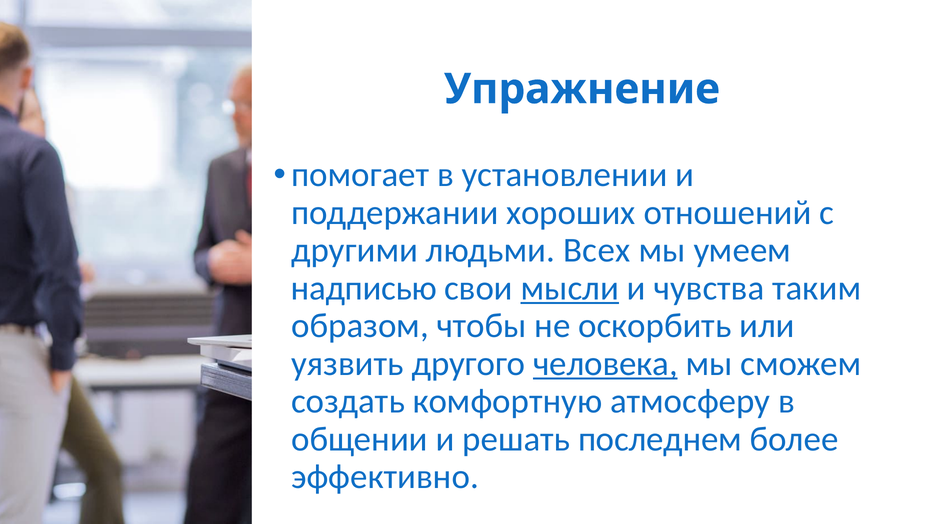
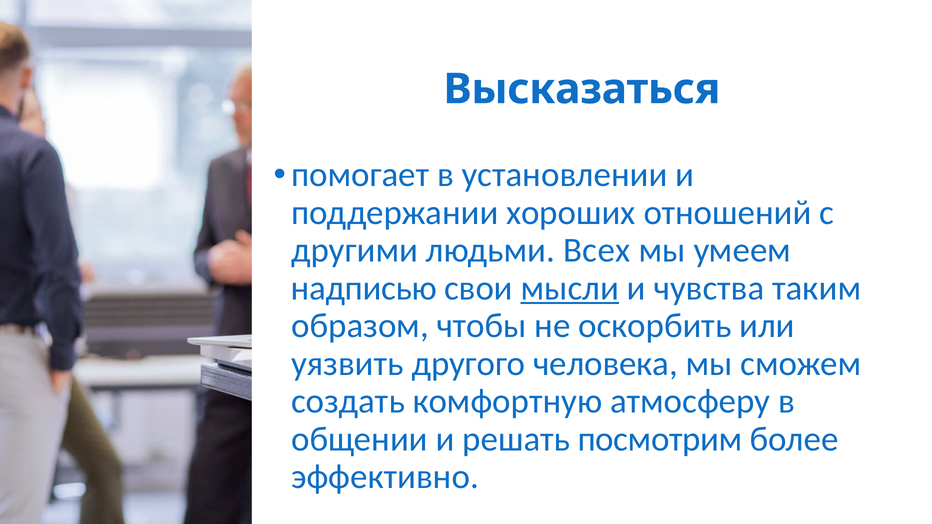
Упражнение: Упражнение -> Высказаться (582, 89)
человека underline: present -> none (605, 364)
последнем: последнем -> посмотрим (660, 439)
